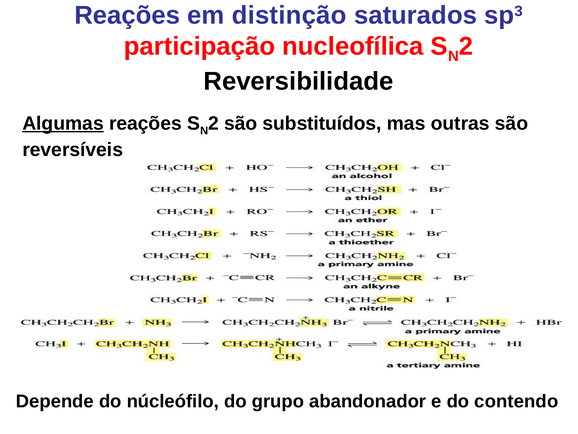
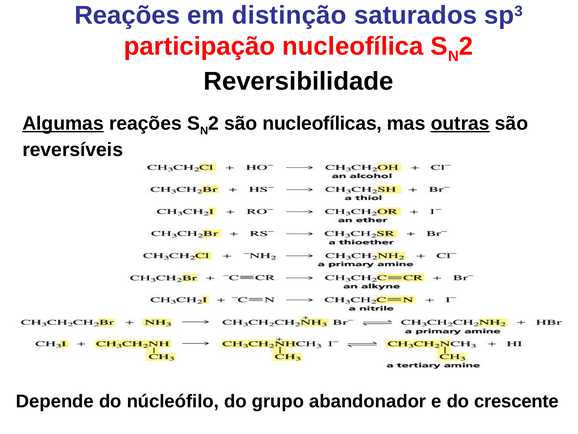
substituídos: substituídos -> nucleofílicas (322, 123)
outras underline: none -> present (460, 123)
contendo: contendo -> crescente (516, 401)
